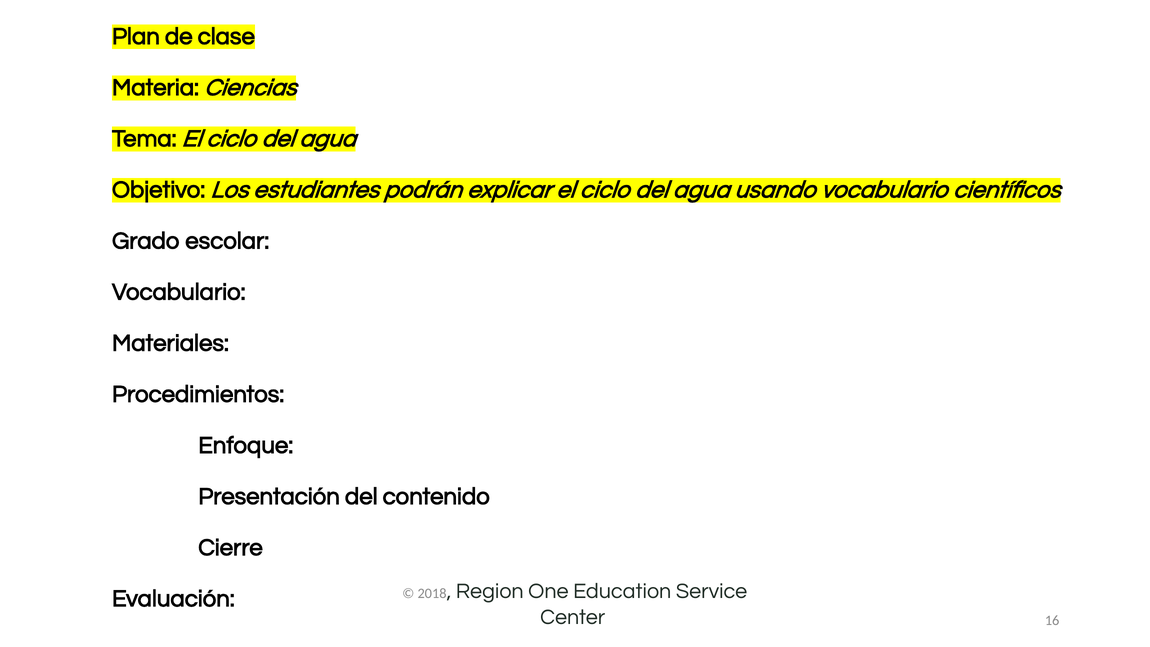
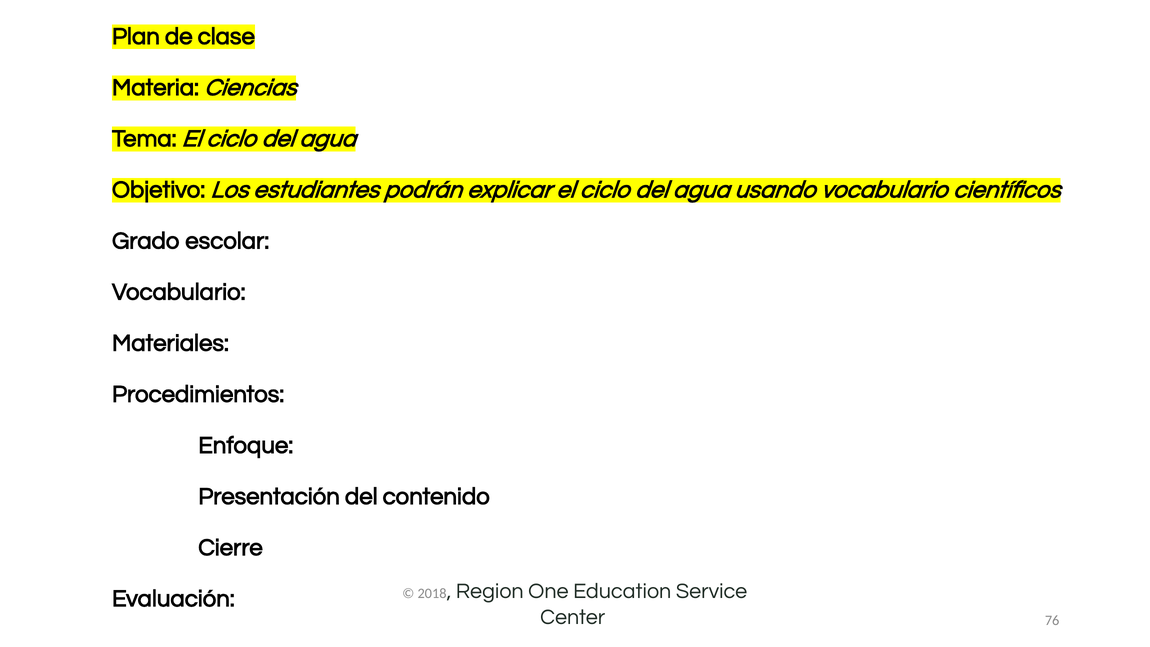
16: 16 -> 76 (1052, 620)
